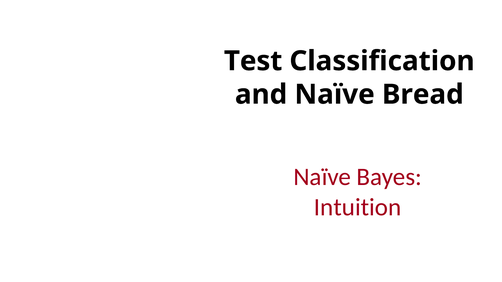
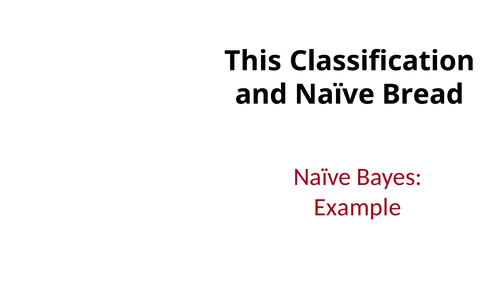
Test: Test -> This (253, 61)
Intuition: Intuition -> Example (358, 207)
